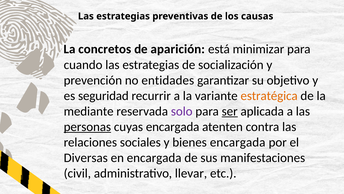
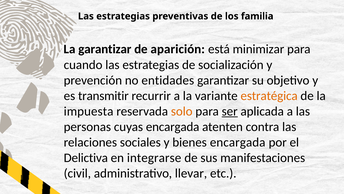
causas: causas -> familia (257, 16)
La concretos: concretos -> garantizar (105, 49)
seguridad: seguridad -> transmitir (103, 96)
mediante: mediante -> impuesta (89, 111)
solo colour: purple -> orange (182, 111)
personas underline: present -> none (87, 126)
Diversas: Diversas -> Delictiva (86, 157)
en encargada: encargada -> integrarse (154, 157)
